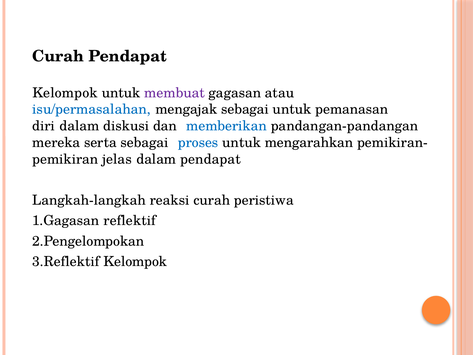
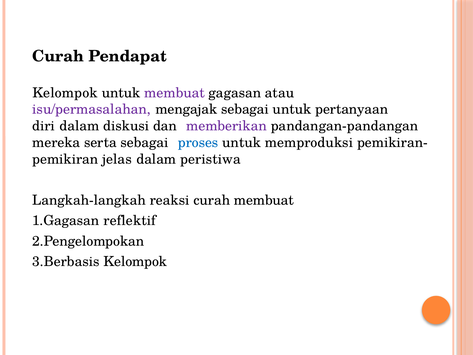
isu/permasalahan colour: blue -> purple (92, 109)
pemanasan: pemanasan -> pertanyaan (352, 109)
memberikan colour: blue -> purple (227, 126)
mengarahkan: mengarahkan -> memproduksi (309, 142)
dalam pendapat: pendapat -> peristiwa (210, 159)
curah peristiwa: peristiwa -> membuat (264, 200)
3.Reflektif: 3.Reflektif -> 3.Berbasis (66, 262)
